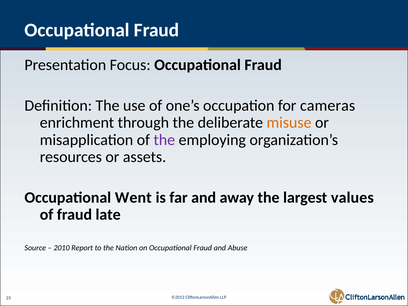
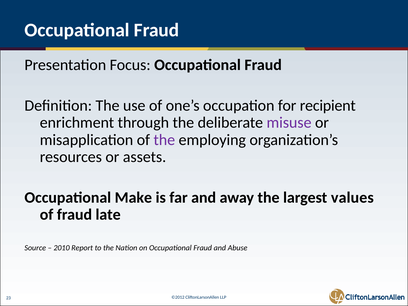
cameras: cameras -> recipient (328, 106)
misuse colour: orange -> purple (289, 123)
Went: Went -> Make (133, 198)
